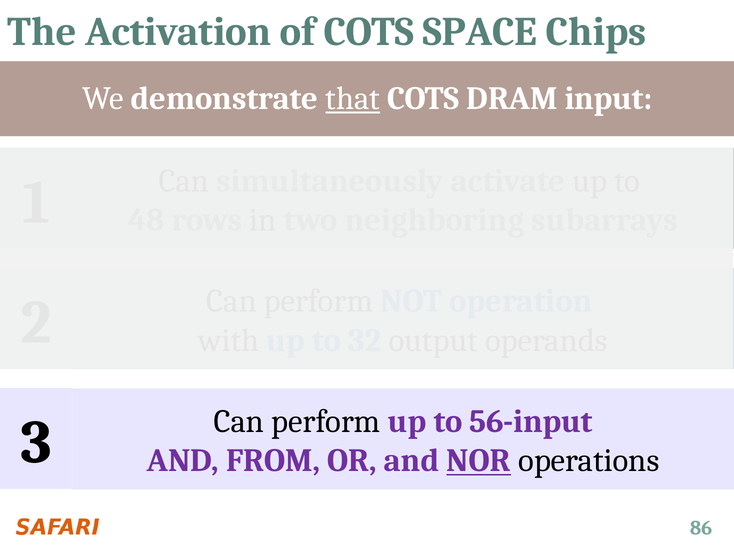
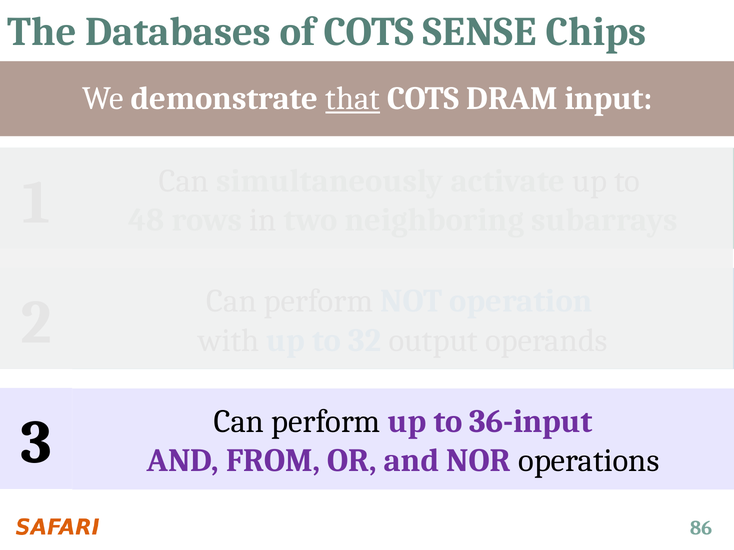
Activation: Activation -> Databases (178, 32)
SPACE: SPACE -> SENSE (480, 32)
56-input: 56-input -> 36-input (531, 422)
NOR underline: present -> none (479, 461)
